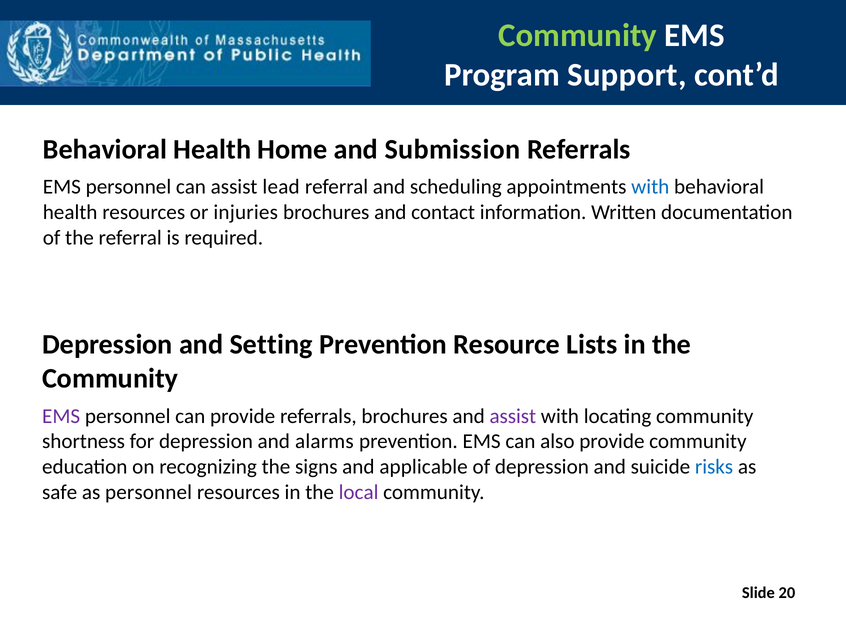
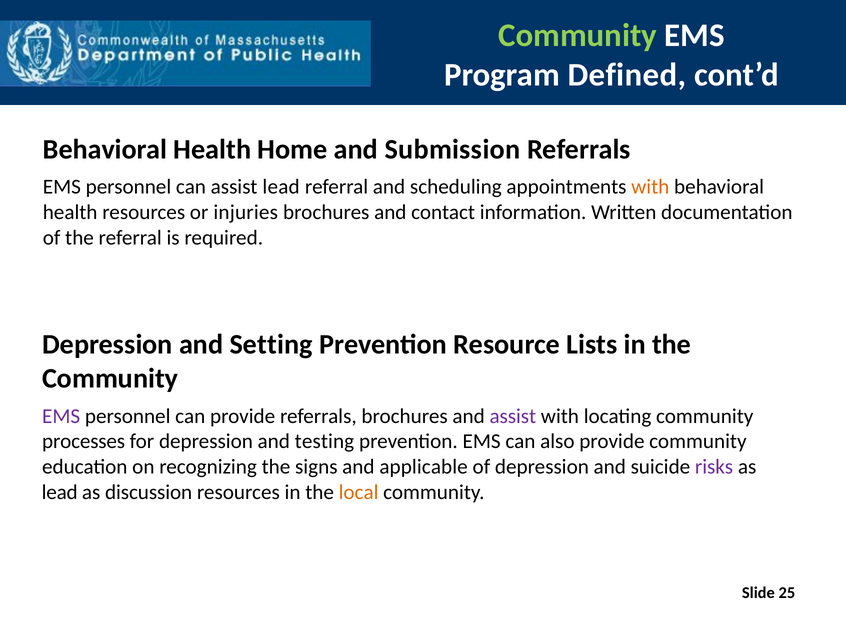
Support: Support -> Defined (627, 75)
with colour: blue -> orange (650, 187)
shortness: shortness -> processes (84, 442)
alarms: alarms -> testing (324, 442)
risks colour: blue -> purple (714, 467)
safe: safe -> lead (60, 493)
as personnel: personnel -> discussion (149, 493)
local colour: purple -> orange (359, 493)
20: 20 -> 25 (787, 593)
